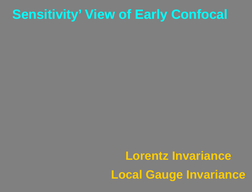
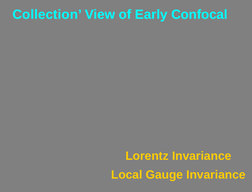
Sensitivity: Sensitivity -> Collection (47, 14)
